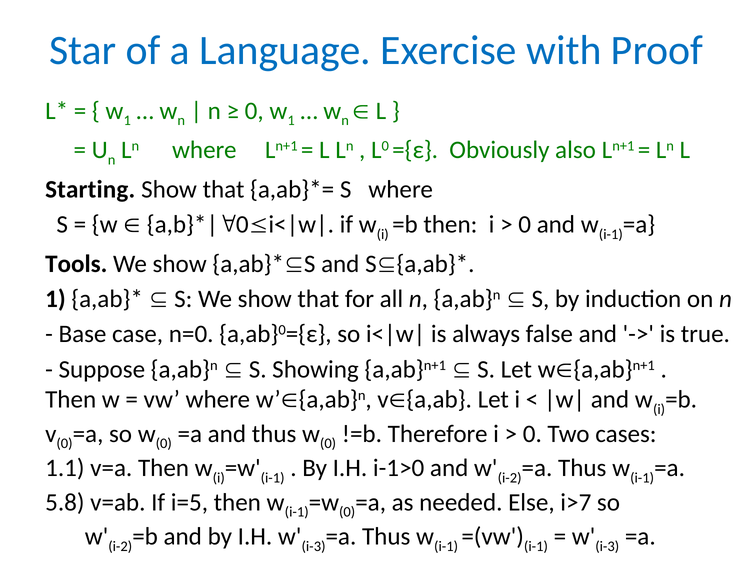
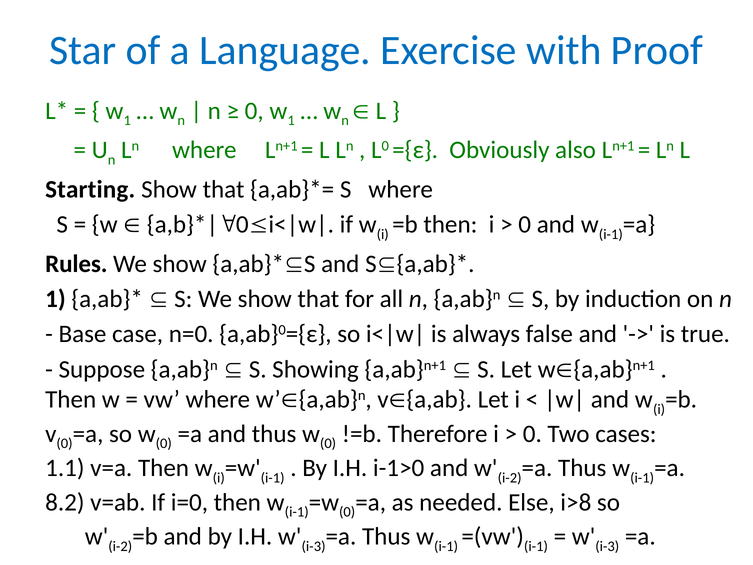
Tools: Tools -> Rules (76, 264)
5.8: 5.8 -> 8.2 (65, 502)
i=5: i=5 -> i=0 (189, 502)
i>7: i>7 -> i>8 (576, 502)
